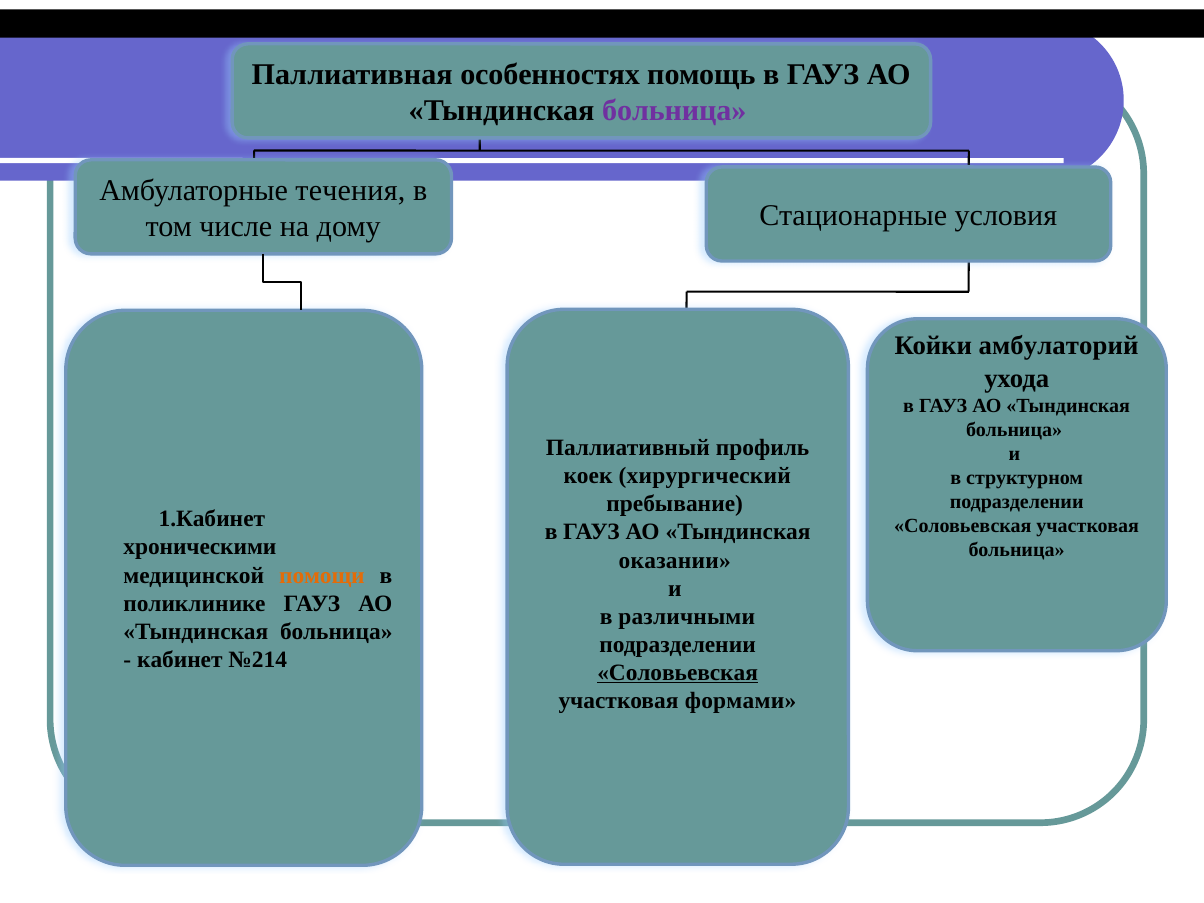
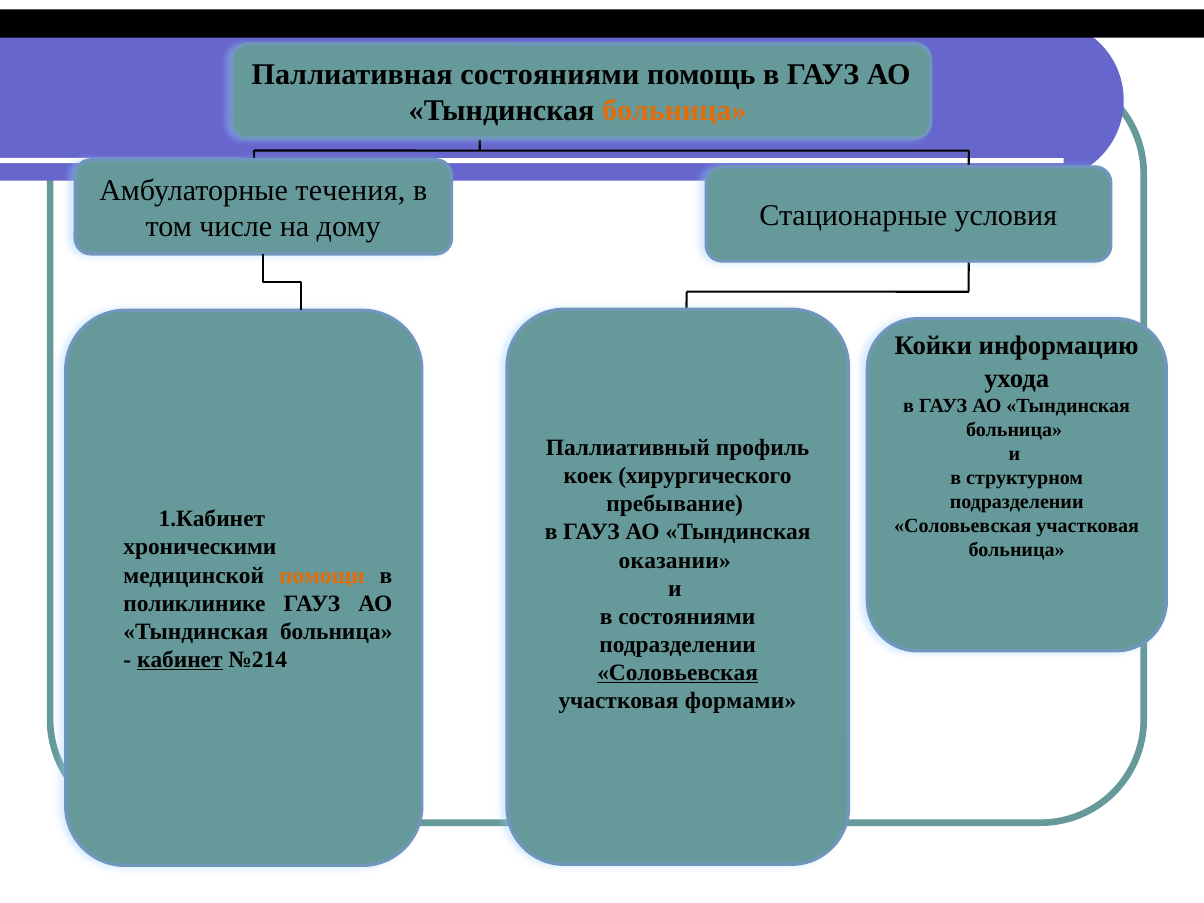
Паллиативная особенностях: особенностях -> состояниями (550, 75)
больница colour: purple -> orange (674, 111)
амбулаторий: амбулаторий -> информацию (1059, 346)
хирургический: хирургический -> хирургического (705, 476)
в различными: различными -> состояниями (687, 617)
кабинет underline: none -> present (180, 660)
